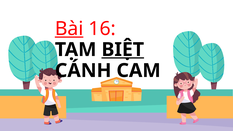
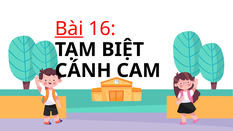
BIỆT underline: present -> none (123, 50)
